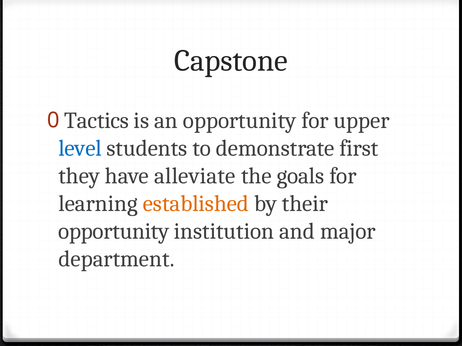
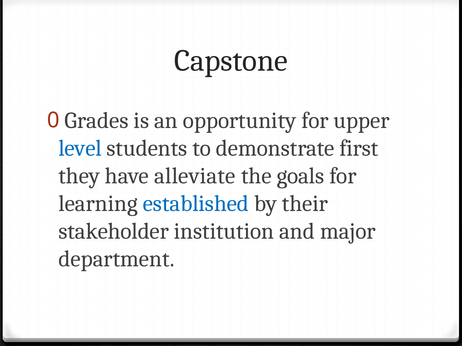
Tactics: Tactics -> Grades (97, 121)
established colour: orange -> blue (196, 204)
opportunity: opportunity -> stakeholder (114, 232)
